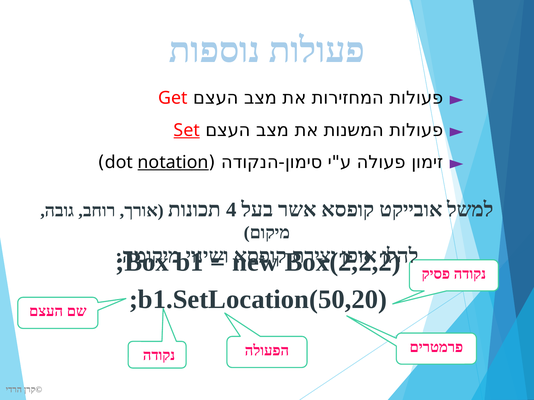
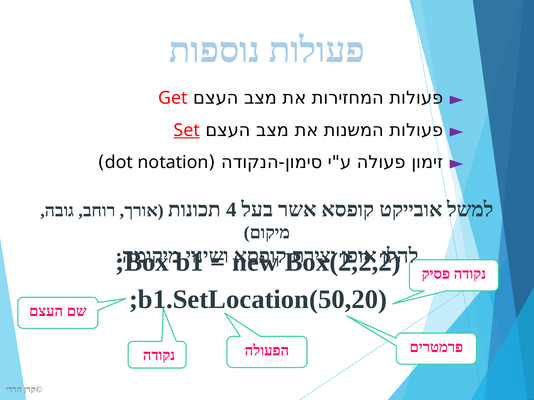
notation underline: present -> none (173, 162)
